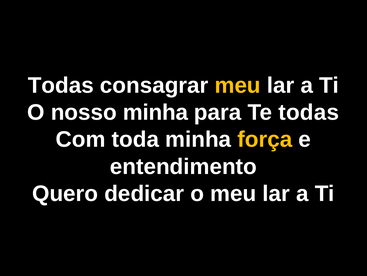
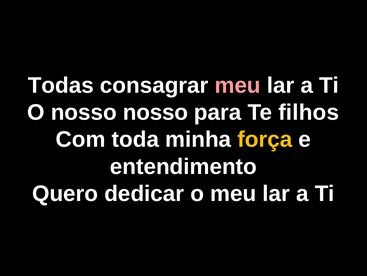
meu colour: yellow -> pink (238, 85)
nosso minha: minha -> nosso (155, 112)
Te todas: todas -> filhos (309, 112)
